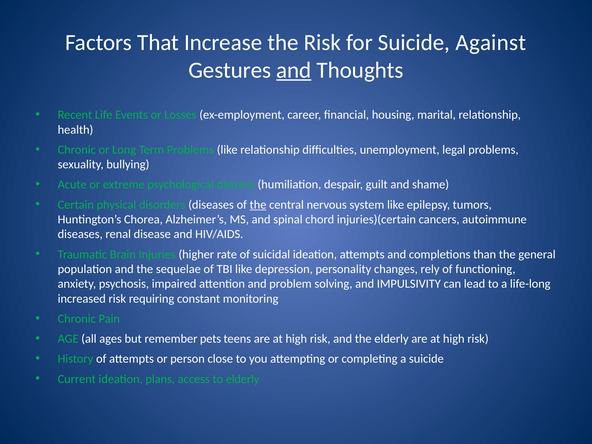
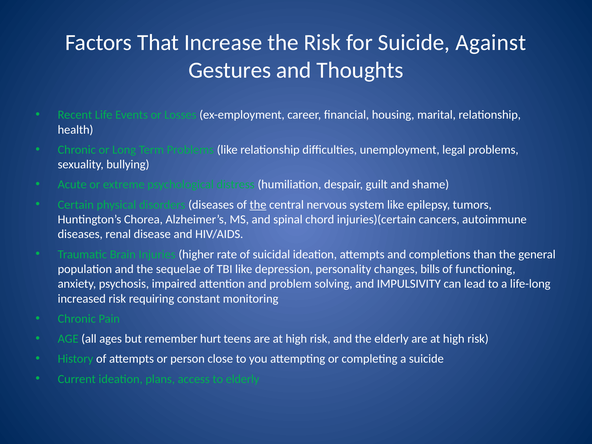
and underline: present -> none (294, 70)
rely: rely -> bills (430, 269)
pets: pets -> hurt (211, 339)
